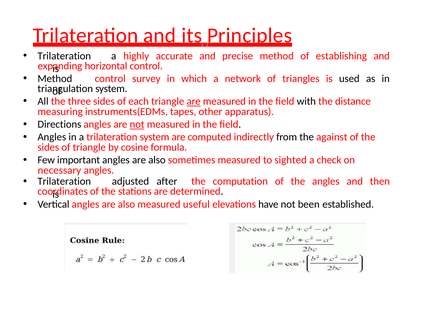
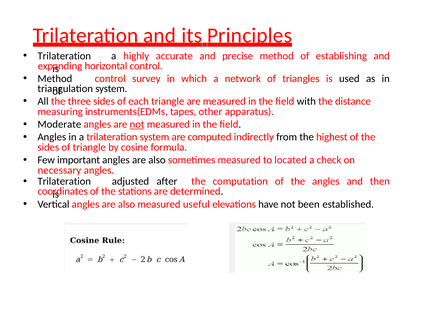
are underline: present -> none (194, 101)
Directions: Directions -> Moderate (59, 124)
against: against -> highest (332, 137)
sighted: sighted -> located (291, 160)
